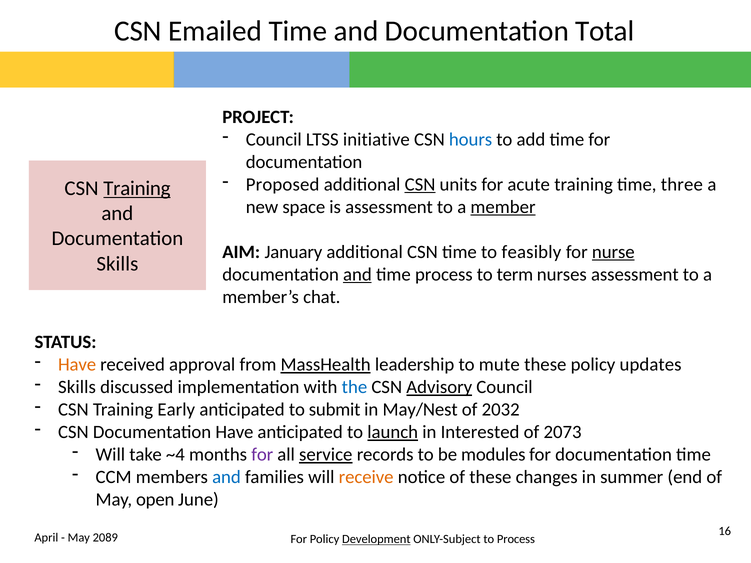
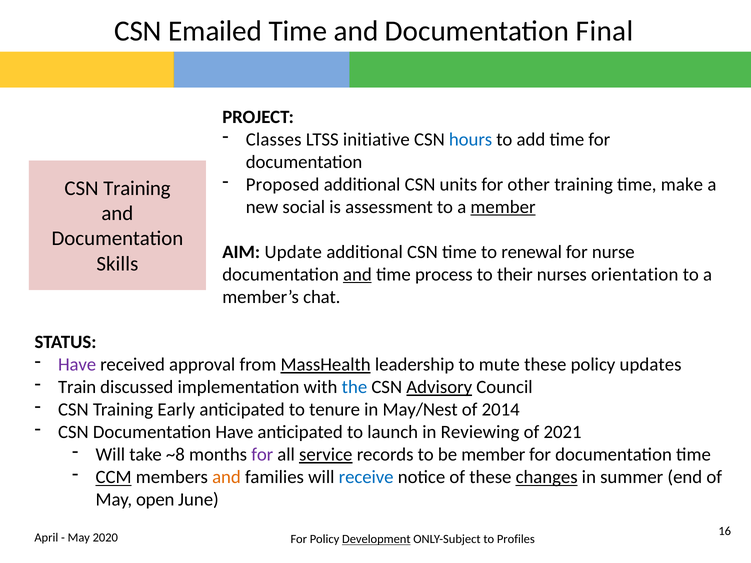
Total: Total -> Final (605, 31)
Council: Council -> Classes (274, 140)
CSN underline: present -> none (420, 185)
acute: acute -> other (529, 185)
three: three -> make (682, 185)
Training underline: present -> none (137, 189)
space: space -> social (304, 207)
January: January -> Update (293, 252)
feasibly: feasibly -> renewal (532, 252)
nurse underline: present -> none (613, 252)
term: term -> their (515, 275)
nurses assessment: assessment -> orientation (635, 275)
Have colour: orange -> purple (77, 365)
Skills: Skills -> Train (77, 387)
submit: submit -> tenure (335, 410)
2032: 2032 -> 2014 (501, 410)
launch underline: present -> none (393, 432)
Interested: Interested -> Reviewing (480, 432)
2073: 2073 -> 2021 (563, 432)
~4: ~4 -> ~8 (175, 455)
be modules: modules -> member (493, 455)
CCM underline: none -> present (114, 477)
and colour: blue -> orange (226, 477)
receive colour: orange -> blue (366, 477)
changes underline: none -> present (547, 477)
2089: 2089 -> 2020 (105, 538)
to Process: Process -> Profiles (516, 540)
